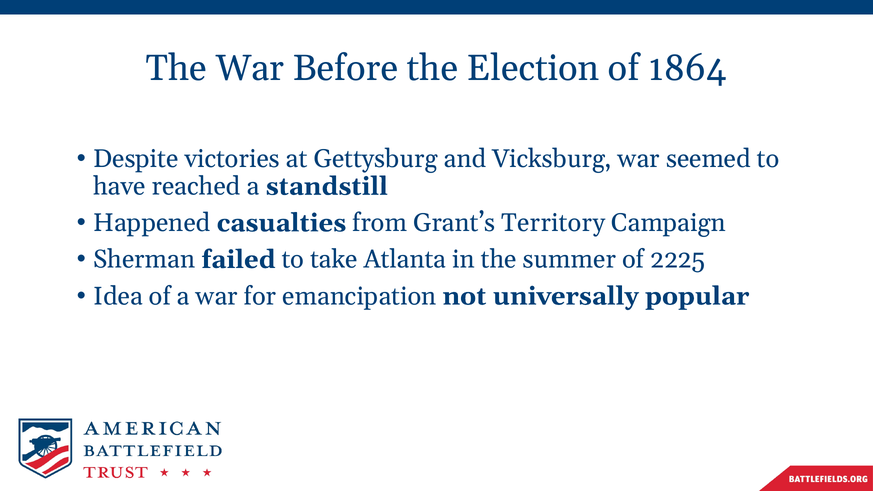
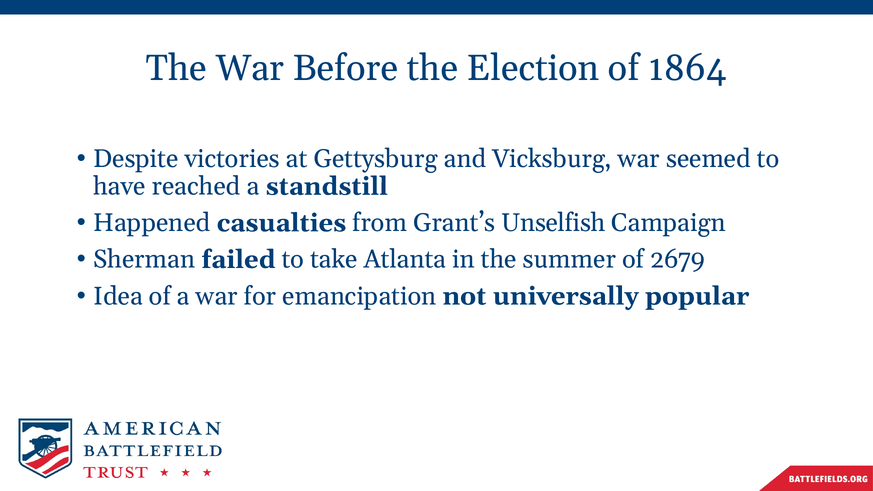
Territory: Territory -> Unselfish (553, 223)
2225: 2225 -> 2679 (678, 260)
